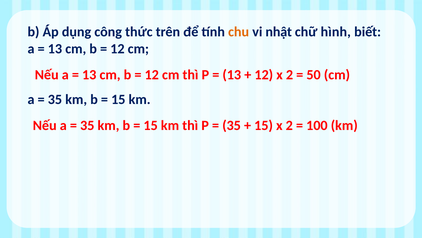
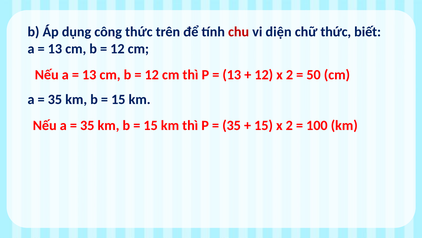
chu colour: orange -> red (239, 32)
nhật: nhật -> diện (279, 32)
chữ hình: hình -> thức (336, 32)
